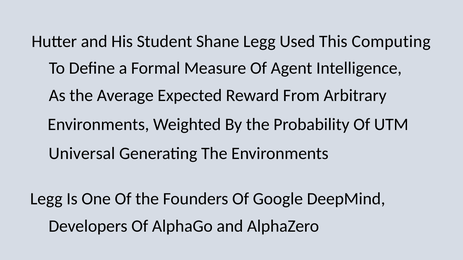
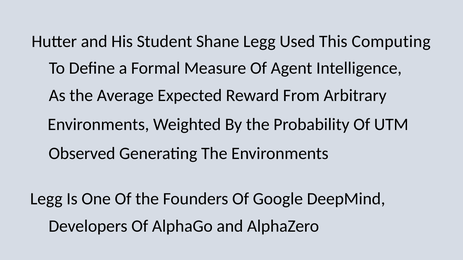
Universal: Universal -> Observed (82, 154)
